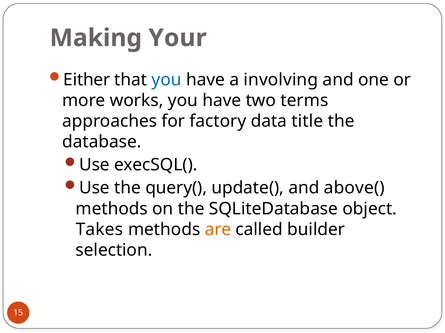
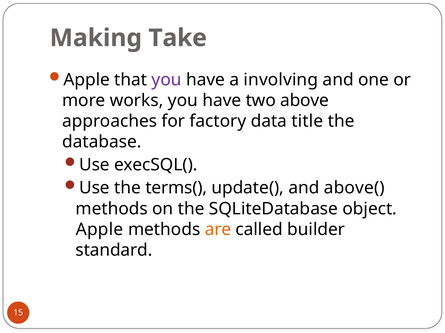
Your: Your -> Take (178, 38)
Either: Either -> Apple (87, 80)
you colour: blue -> purple (167, 80)
terms: terms -> above (305, 101)
query(: query( -> terms( (176, 188)
Takes: Takes -> Apple (100, 230)
selection: selection -> standard (114, 251)
